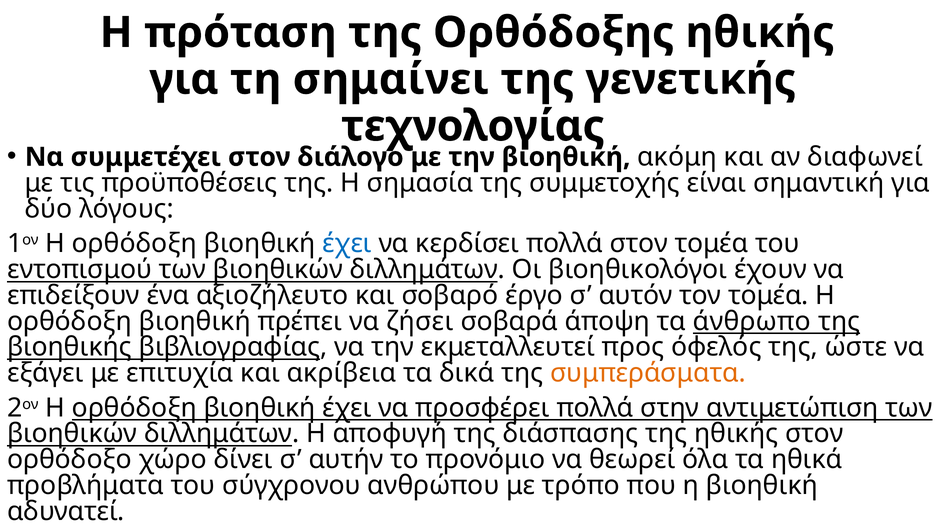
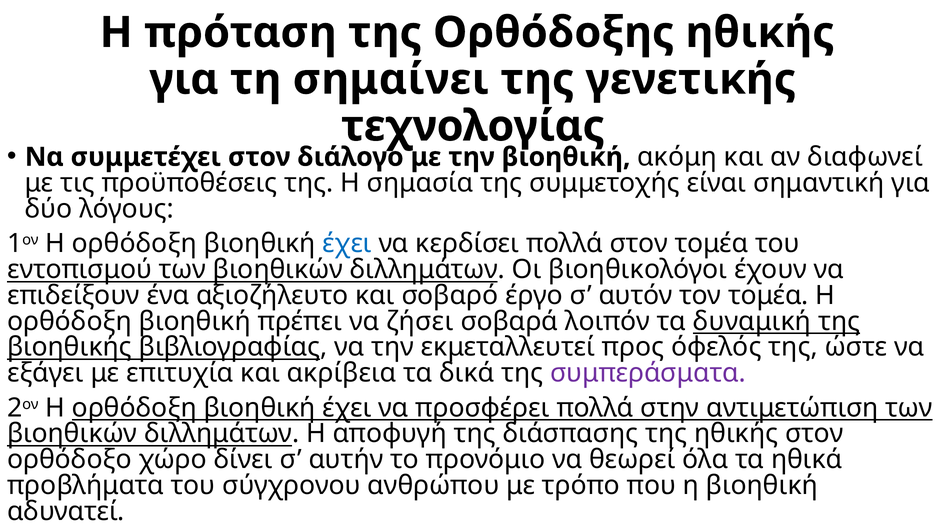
άποψη: άποψη -> λοιπόν (608, 321)
άνθρωπο: άνθρωπο -> δυναμική (752, 321)
συμπεράσματα colour: orange -> purple (648, 373)
